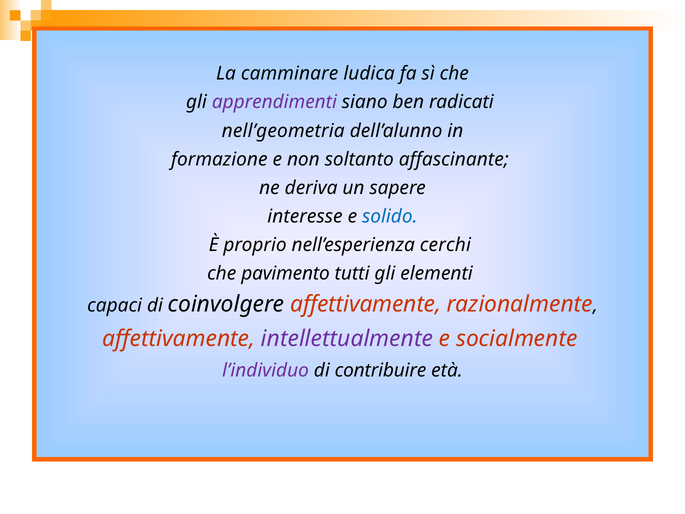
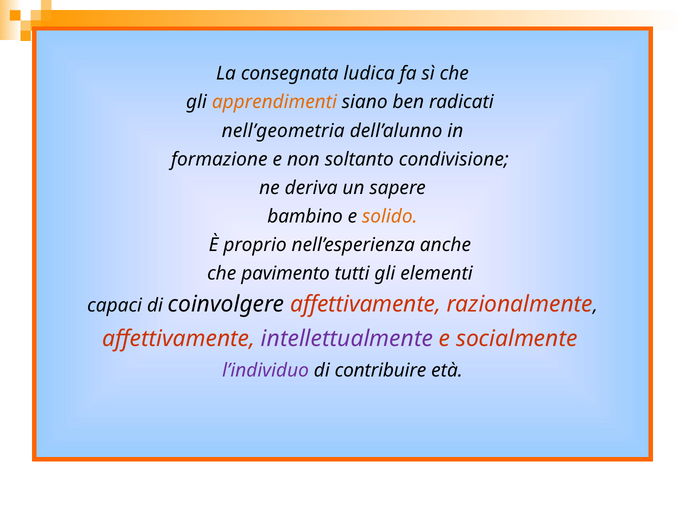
camminare: camminare -> consegnata (290, 74)
apprendimenti colour: purple -> orange (274, 102)
affascinante: affascinante -> condivisione (454, 159)
interesse: interesse -> bambino (305, 216)
solido colour: blue -> orange (390, 216)
cerchi: cerchi -> anche (445, 245)
